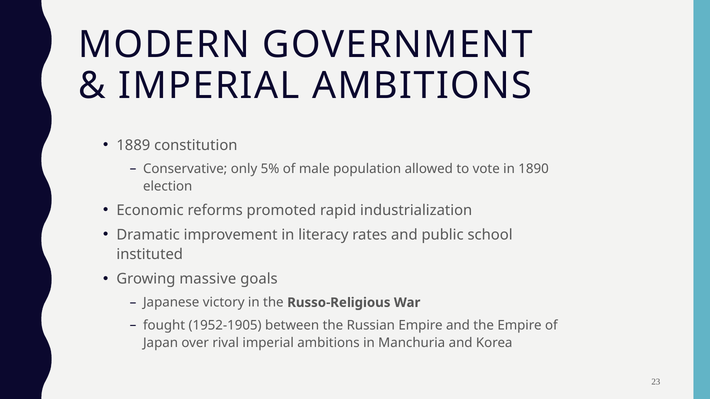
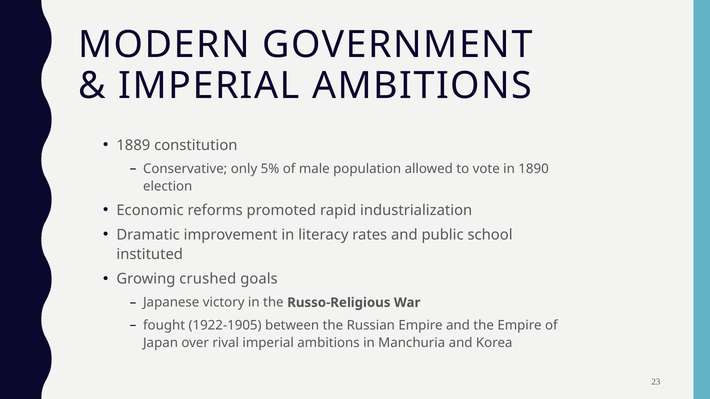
massive: massive -> crushed (208, 279)
1952-1905: 1952-1905 -> 1922-1905 (225, 326)
